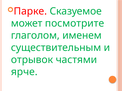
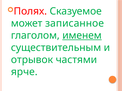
Парке: Парке -> Полях (30, 11)
посмотрите: посмотрите -> записанное (75, 23)
именем underline: none -> present (82, 36)
